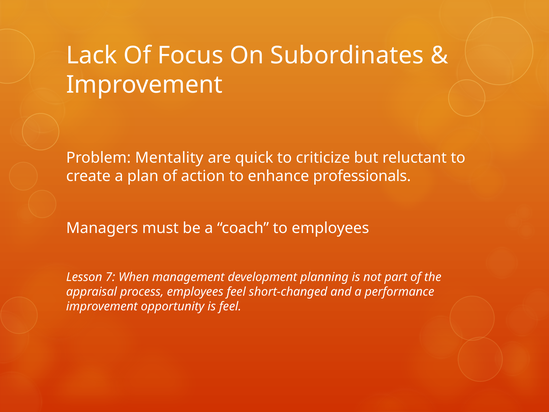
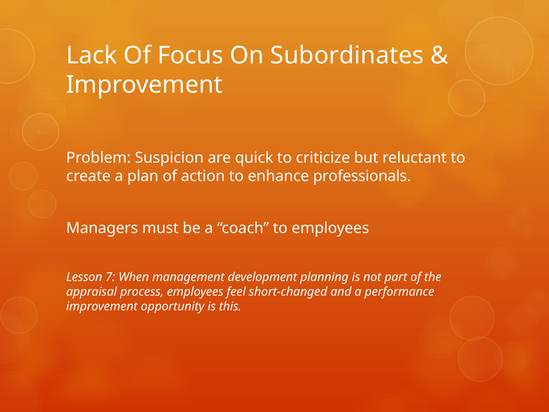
Mentality: Mentality -> Suspicion (169, 158)
is feel: feel -> this (230, 306)
